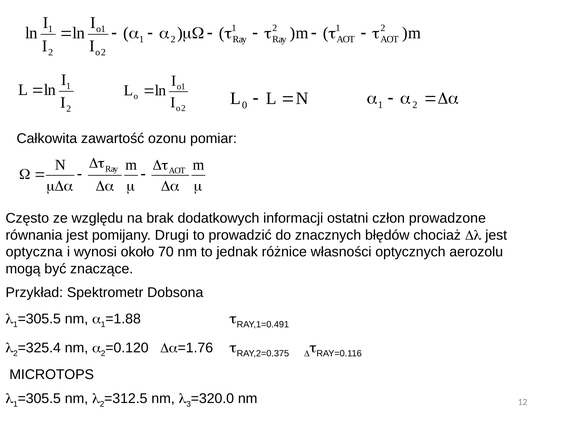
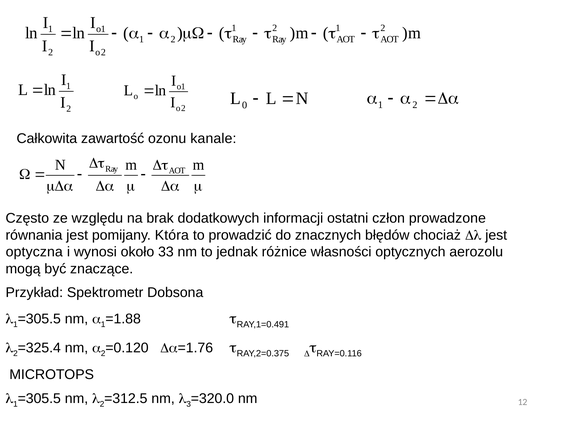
pomiar: pomiar -> kanale (213, 139)
Drugi: Drugi -> Która (172, 235)
70: 70 -> 33 (166, 252)
